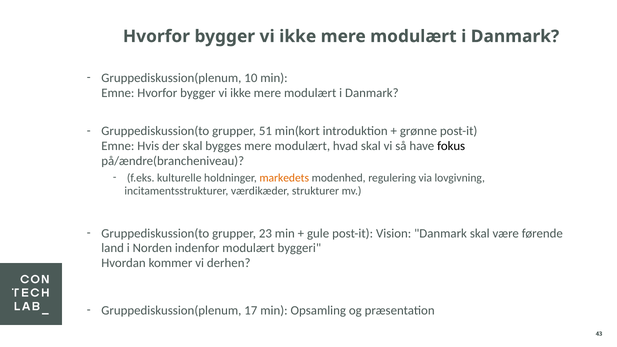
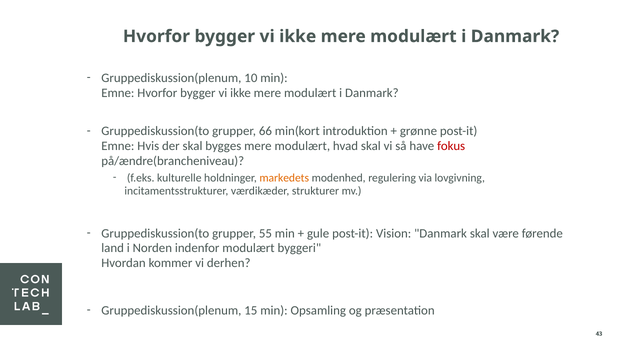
51: 51 -> 66 (265, 131)
fokus colour: black -> red (451, 146)
23: 23 -> 55 (265, 233)
17: 17 -> 15 (251, 311)
